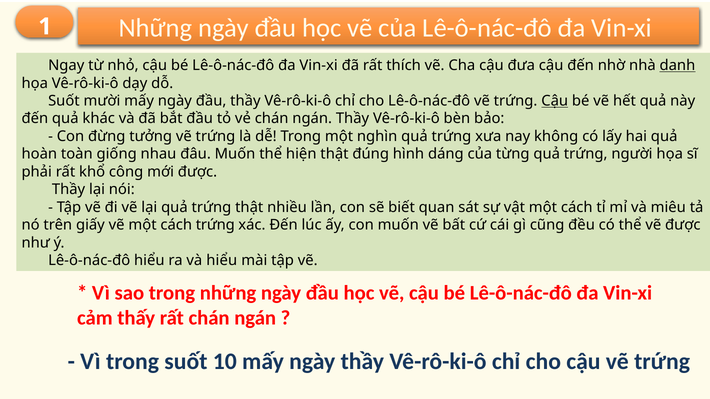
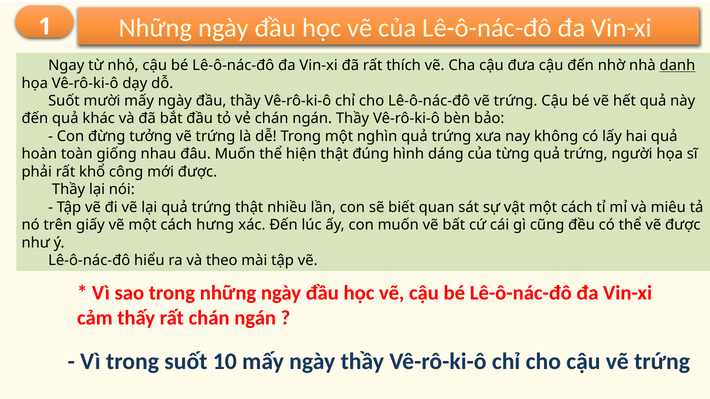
Cậu underline: present -> none (555, 101)
cách trứng: trứng -> hưng (215, 225)
và hiểu: hiểu -> theo (222, 261)
